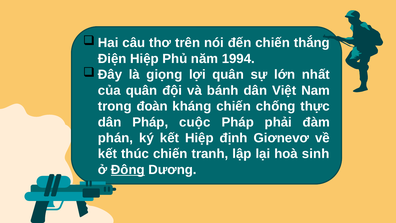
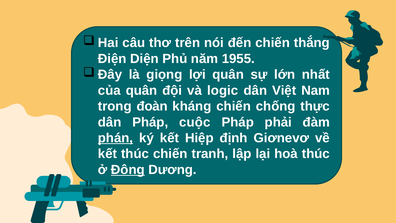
Điện Hiệp: Hiệp -> Diện (144, 59)
1994: 1994 -> 1955 (238, 59)
bánh: bánh -> logic (223, 90)
phán underline: none -> present (116, 138)
hoà sinh: sinh -> thúc (316, 154)
